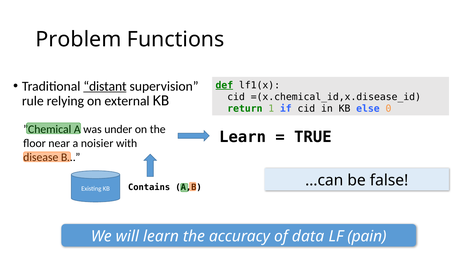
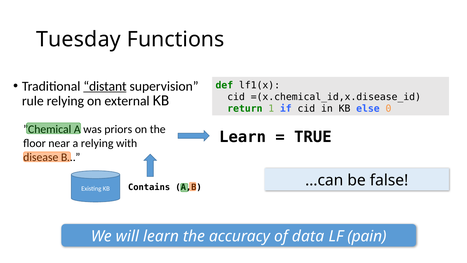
Problem: Problem -> Tuesday (78, 39)
def underline: present -> none (224, 85)
under: under -> priors (118, 129)
a noisier: noisier -> relying (97, 143)
